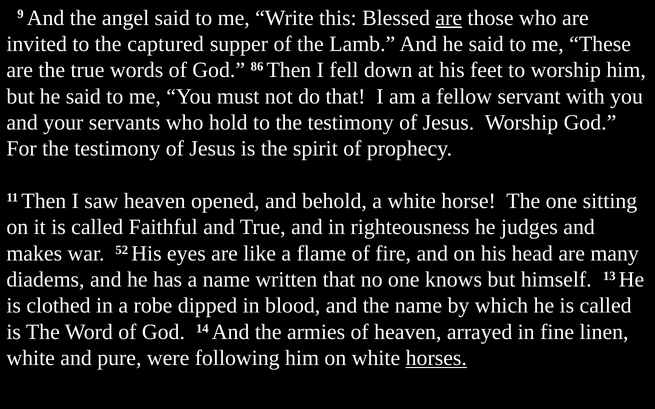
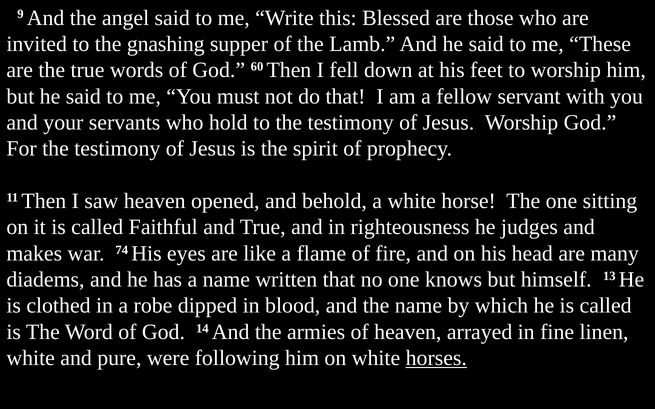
are underline: present -> none (449, 18)
captured: captured -> gnashing (166, 44)
86: 86 -> 60 (257, 67)
52: 52 -> 74 (122, 250)
